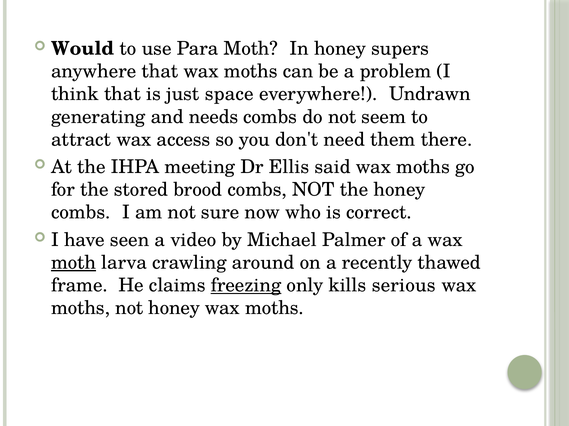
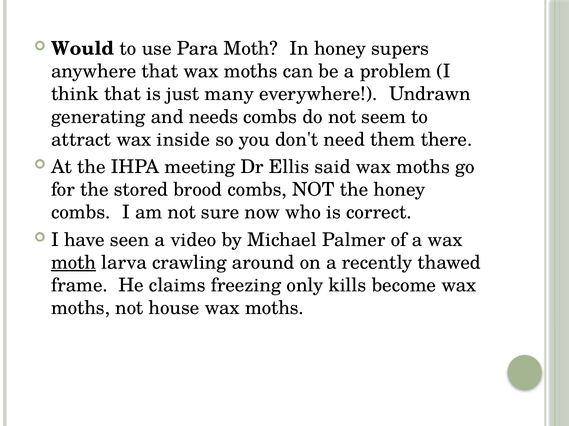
space: space -> many (229, 94)
access: access -> inside (183, 140)
freezing underline: present -> none (246, 286)
serious: serious -> become (404, 286)
not honey: honey -> house (174, 309)
